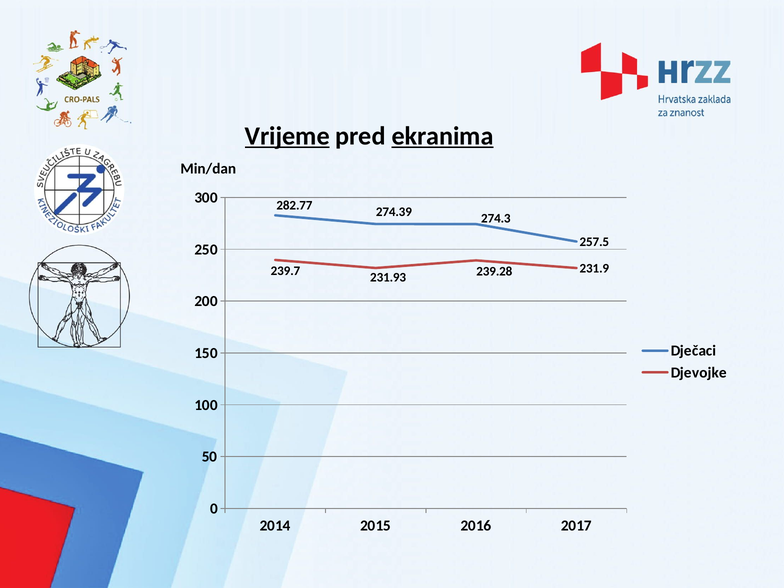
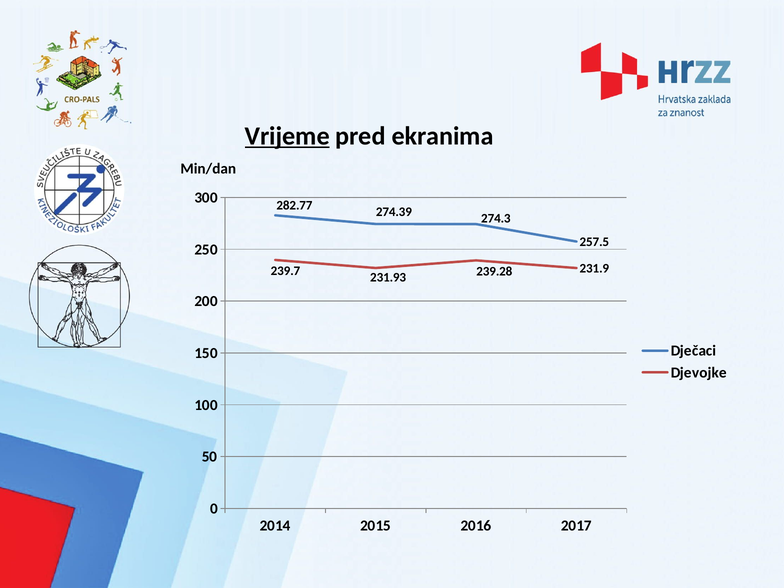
ekranima underline: present -> none (442, 136)
